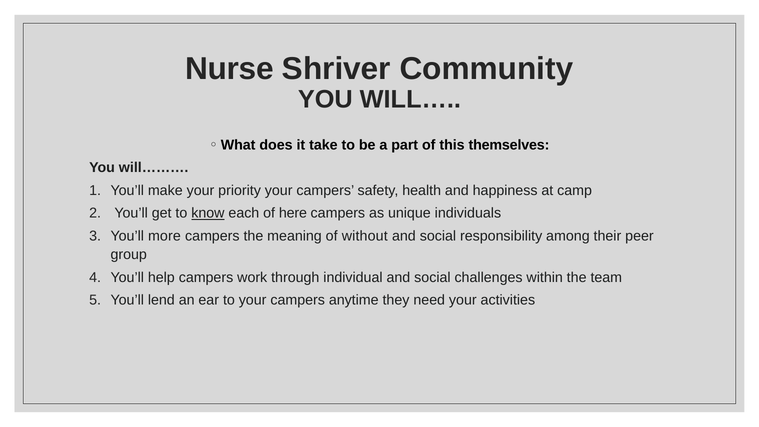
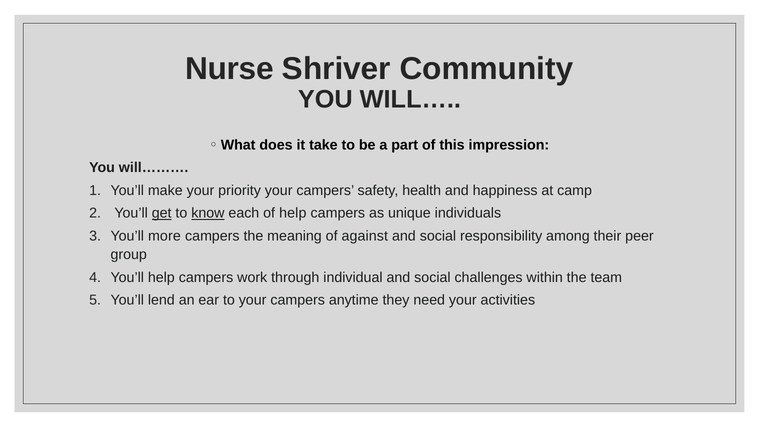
themselves: themselves -> impression (509, 145)
get underline: none -> present (162, 213)
of here: here -> help (293, 213)
without: without -> against (365, 236)
